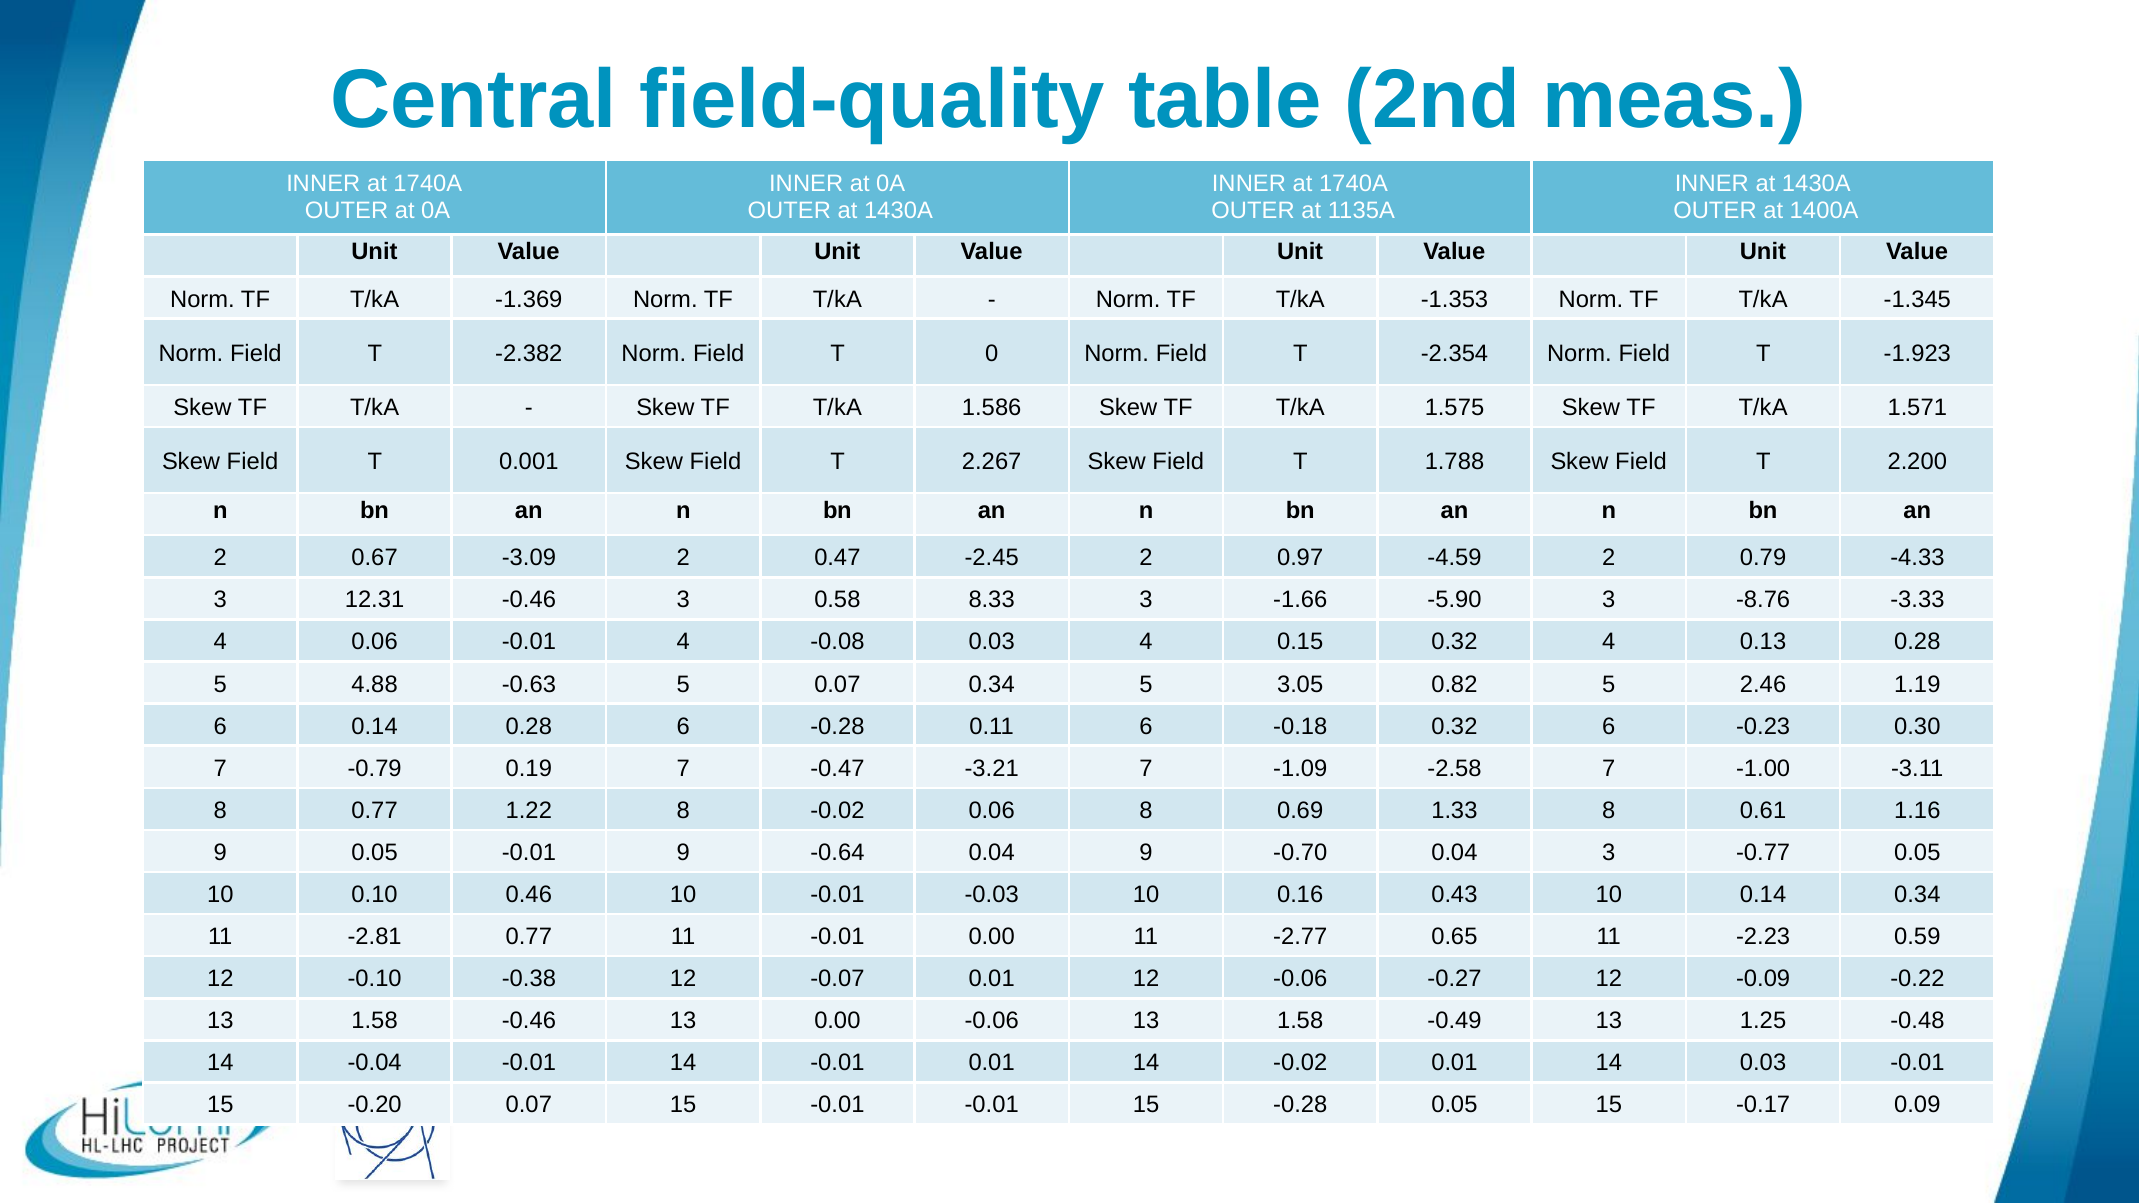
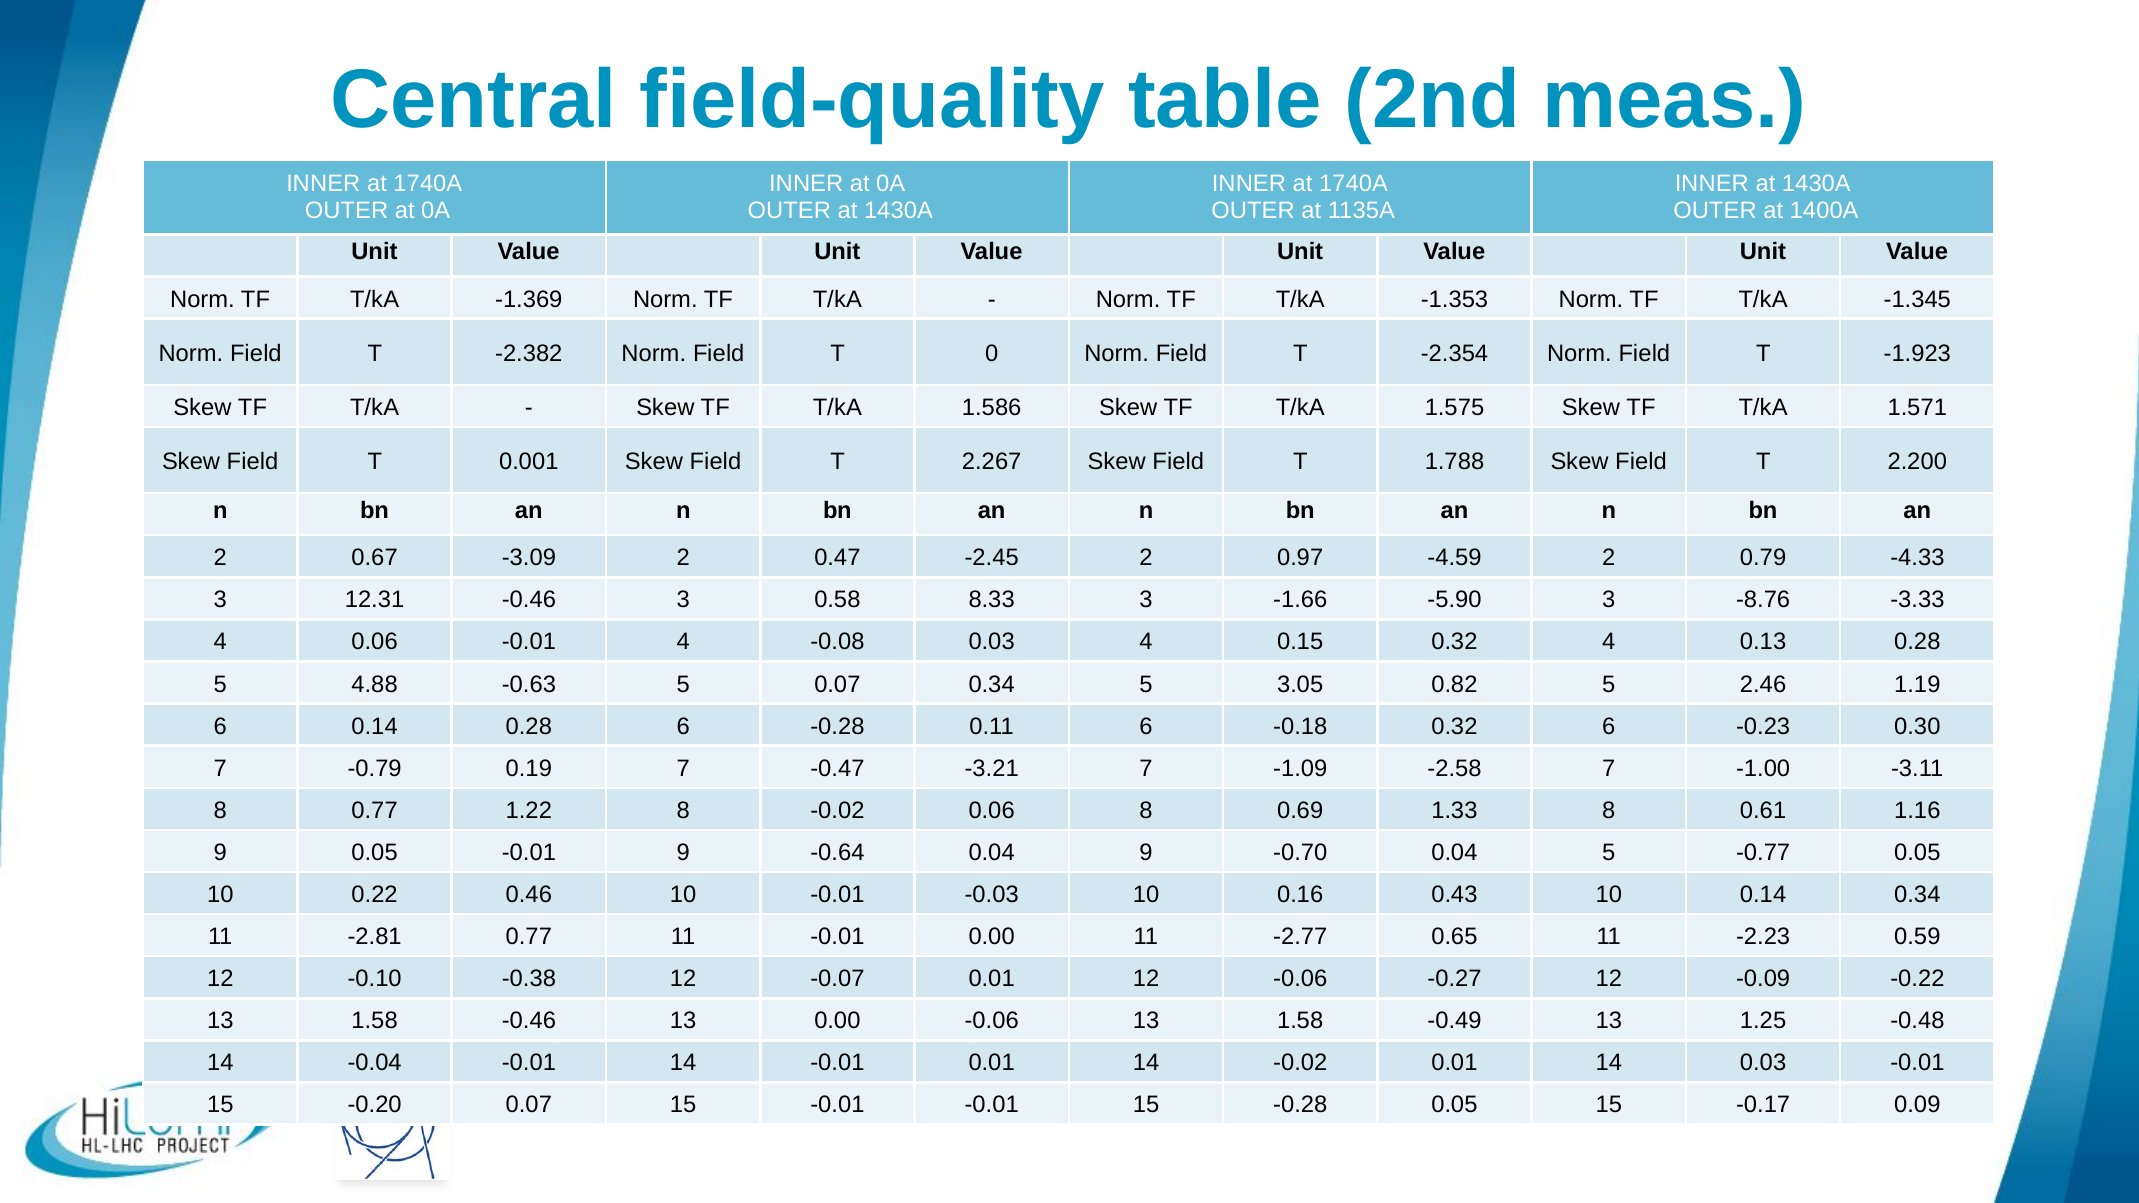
0.04 3: 3 -> 5 (1609, 853)
0.10: 0.10 -> 0.22 (375, 895)
